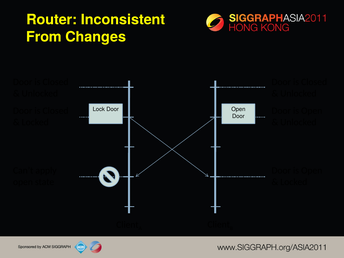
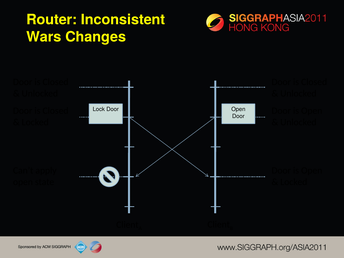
From: From -> Wars (44, 37)
